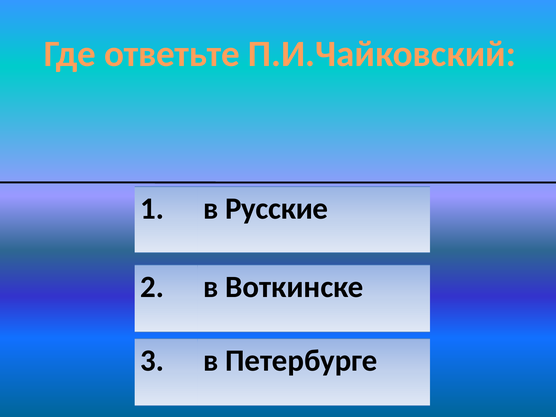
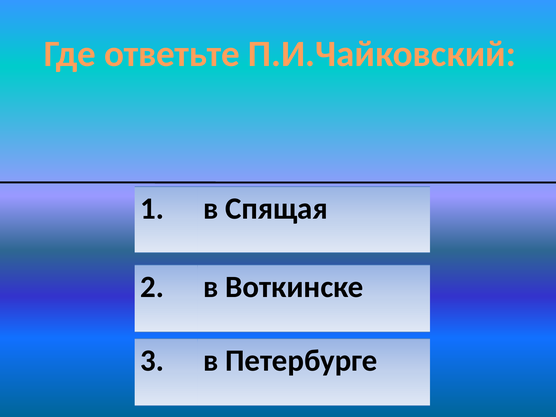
Русские: Русские -> Спящая (277, 209)
